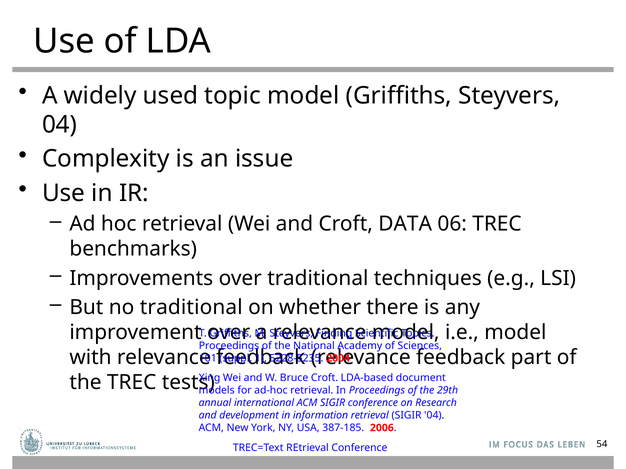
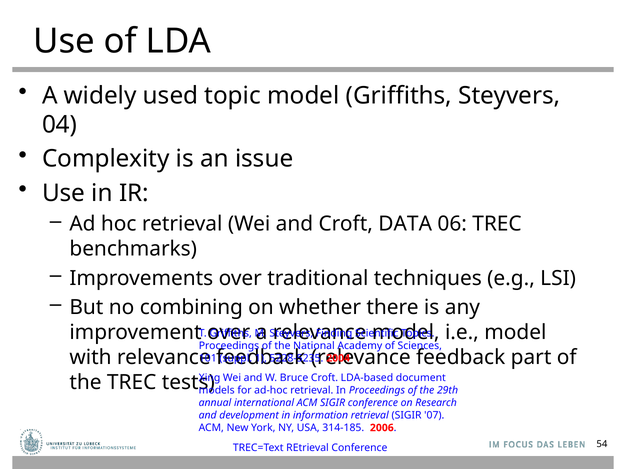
no traditional: traditional -> combining (191, 308)
SIGIR 04: 04 -> 07 (434, 416)
387-185: 387-185 -> 314-185 (343, 428)
